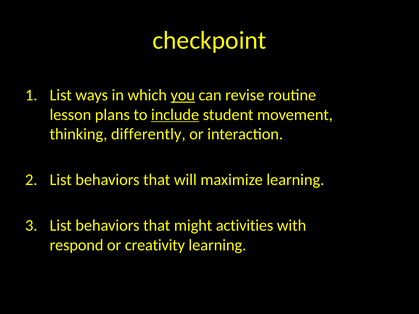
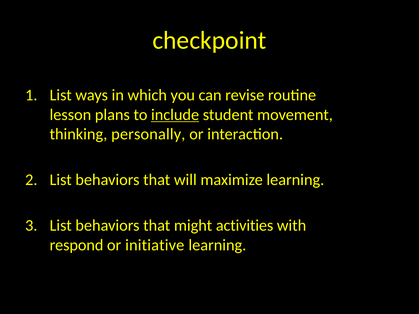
you underline: present -> none (183, 95)
differently: differently -> personally (148, 134)
creativity: creativity -> initiative (155, 245)
